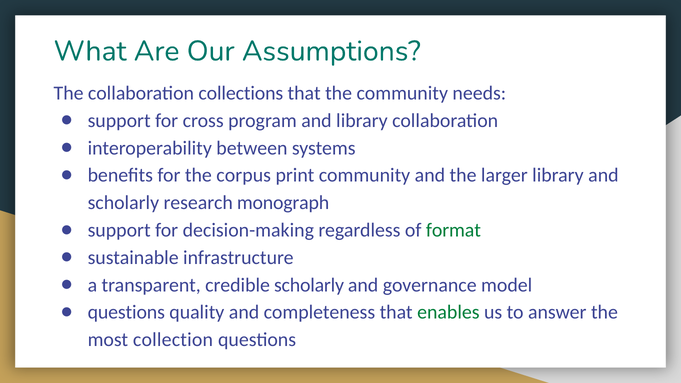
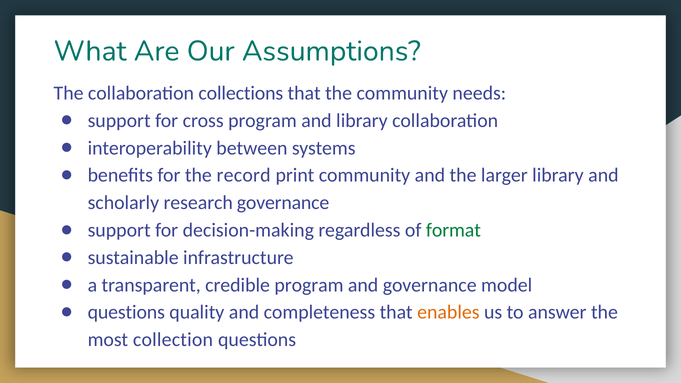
corpus: corpus -> record (244, 175)
research monograph: monograph -> governance (283, 203)
credible scholarly: scholarly -> program (309, 285)
enables colour: green -> orange (448, 312)
